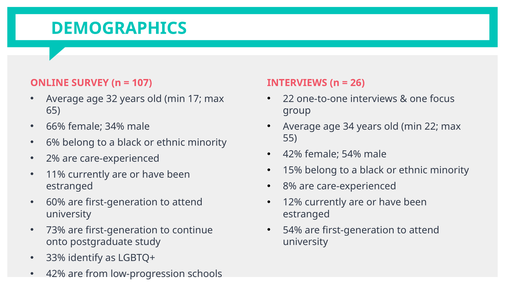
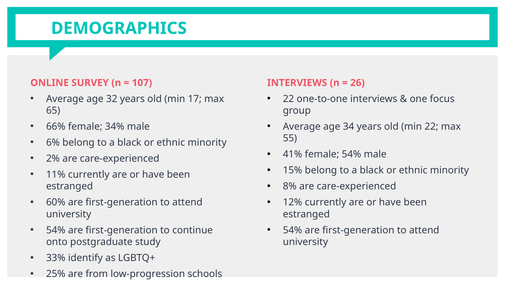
42%: 42% -> 41% (293, 154)
73%: 73% -> 54% (56, 230)
42%: 42% -> 25% (56, 274)
